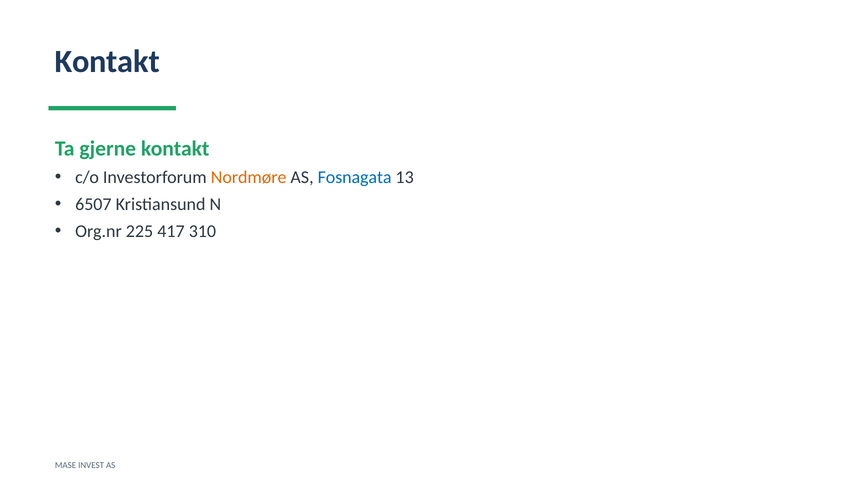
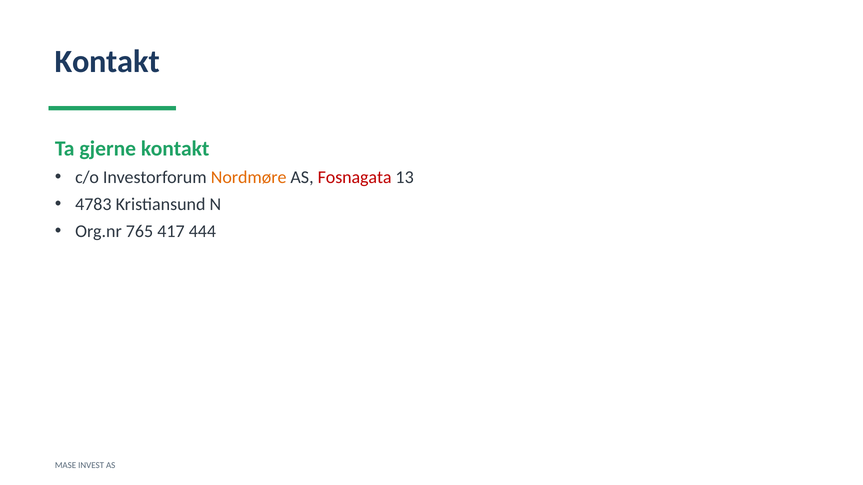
Fosnagata colour: blue -> red (355, 177)
6507: 6507 -> 4783 (93, 204)
225: 225 -> 765 (140, 231)
310: 310 -> 444 (202, 231)
